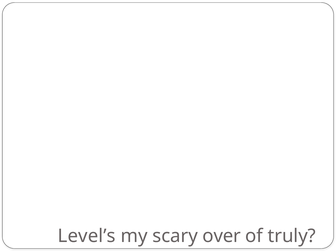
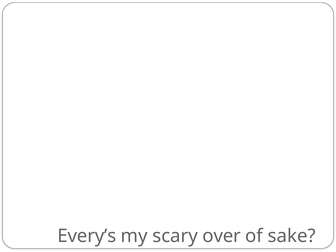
Level’s: Level’s -> Every’s (87, 236)
truly: truly -> sake (292, 236)
